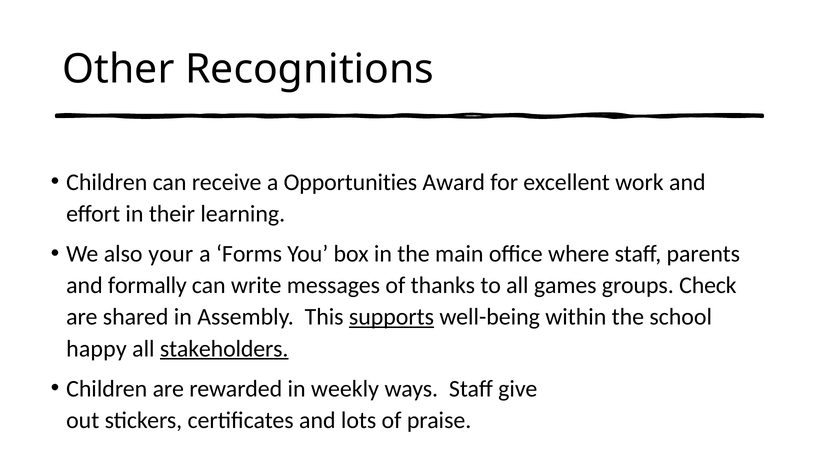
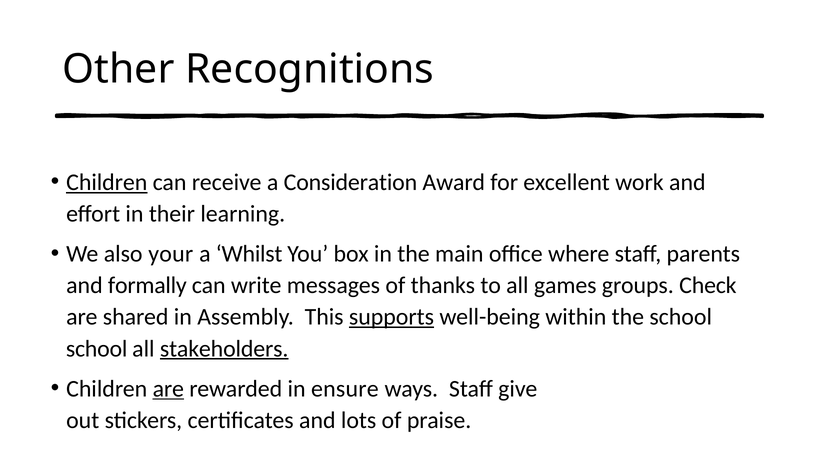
Children underline: none -> present (107, 182)
Opportunities: Opportunities -> Consideration (350, 182)
Forms: Forms -> Whilst (249, 254)
happy: happy -> school (97, 348)
are underline: none -> present (168, 388)
weekly: weekly -> ensure (345, 388)
